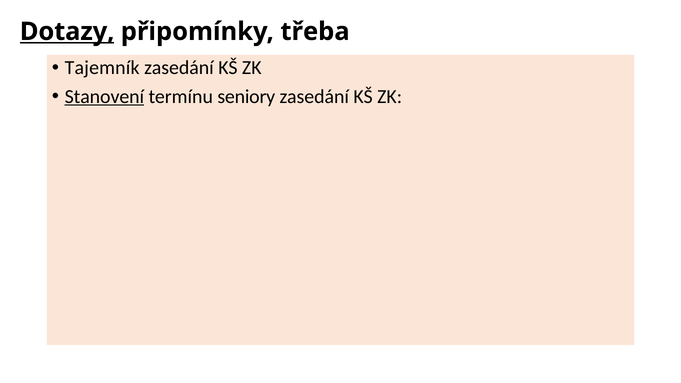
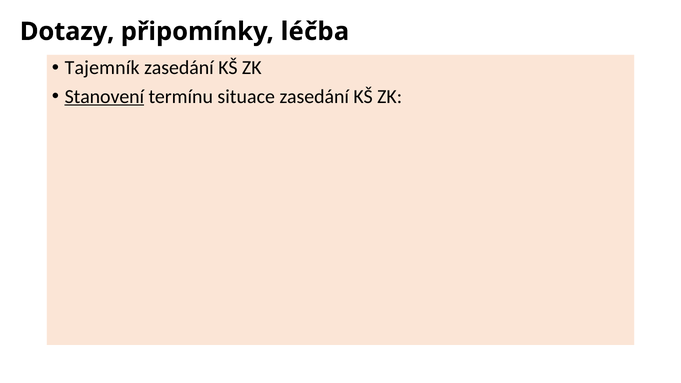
Dotazy underline: present -> none (67, 32)
třeba: třeba -> léčba (315, 32)
seniory: seniory -> situace (246, 96)
